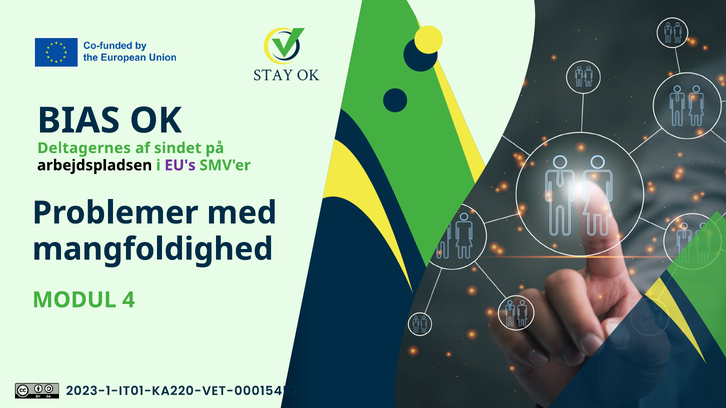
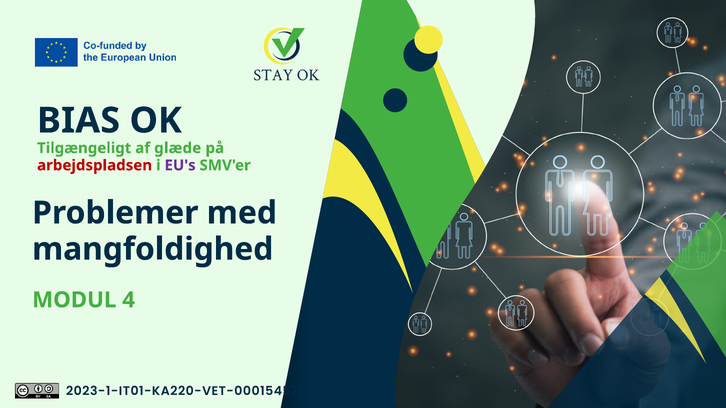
Deltagernes: Deltagernes -> Tilgængeligt (84, 148)
sindet: sindet -> glæde (178, 148)
arbejdspladsen colour: black -> red (95, 166)
